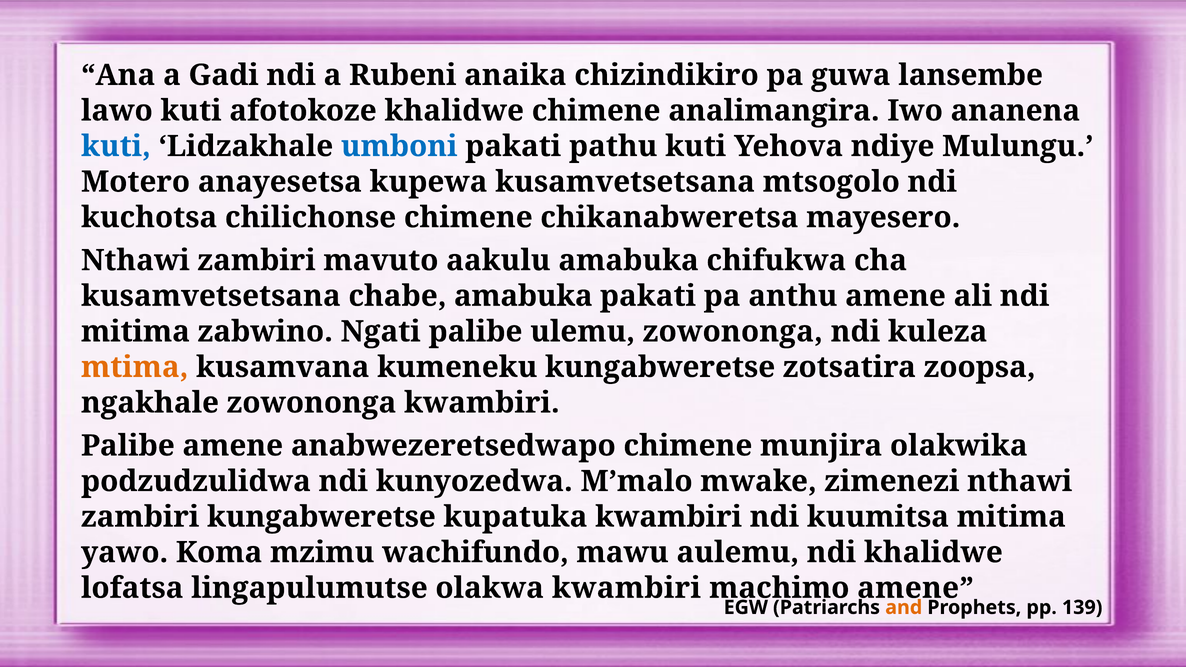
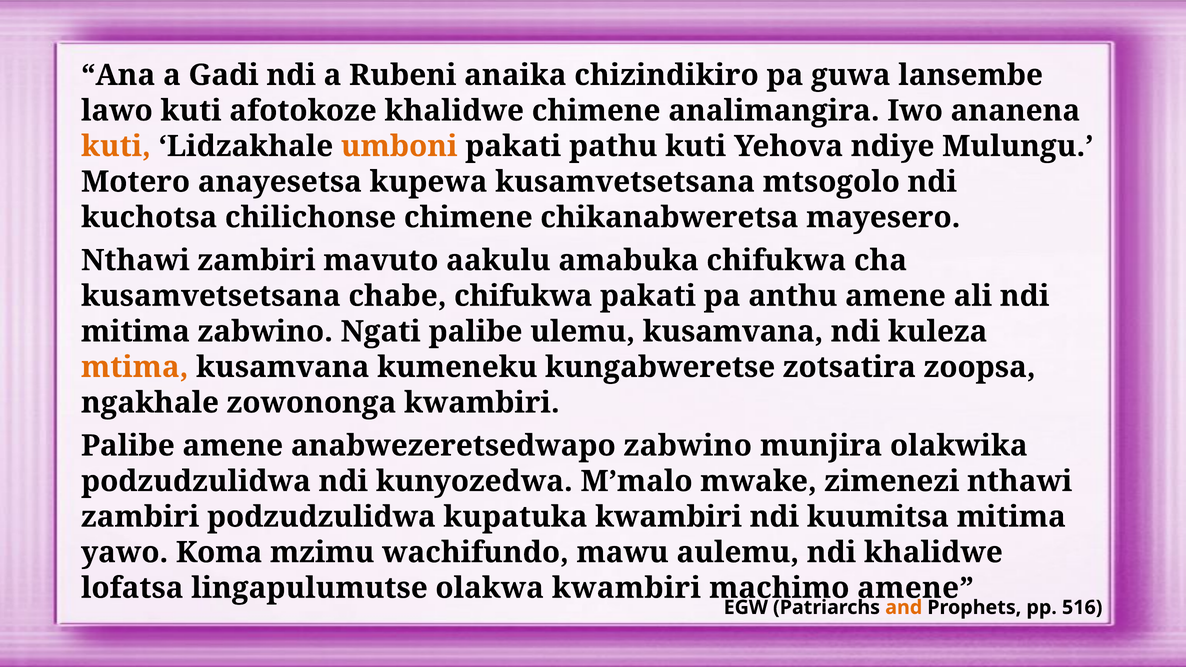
kuti colour: blue -> orange (116, 146)
umboni colour: blue -> orange (399, 146)
chabe amabuka: amabuka -> chifukwa (523, 296)
ulemu zowononga: zowononga -> kusamvana (733, 332)
anabwezeretsedwapo chimene: chimene -> zabwino (688, 446)
zambiri kungabweretse: kungabweretse -> podzudzulidwa (321, 517)
139: 139 -> 516 (1082, 608)
